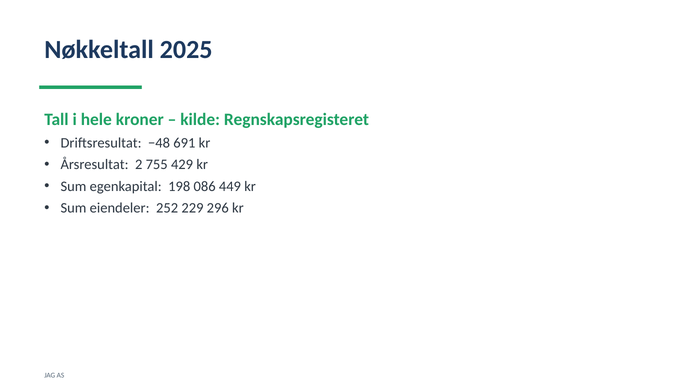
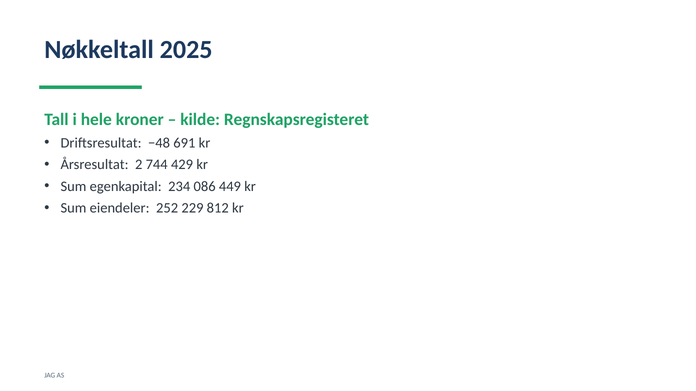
755: 755 -> 744 (157, 165)
198: 198 -> 234 (179, 187)
296: 296 -> 812 (218, 208)
